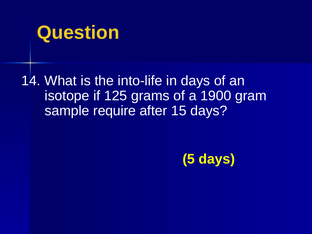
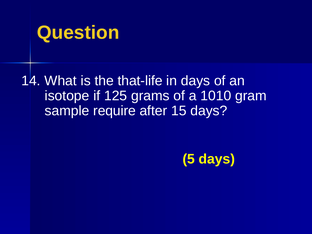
into-life: into-life -> that-life (140, 81)
1900: 1900 -> 1010 (216, 96)
